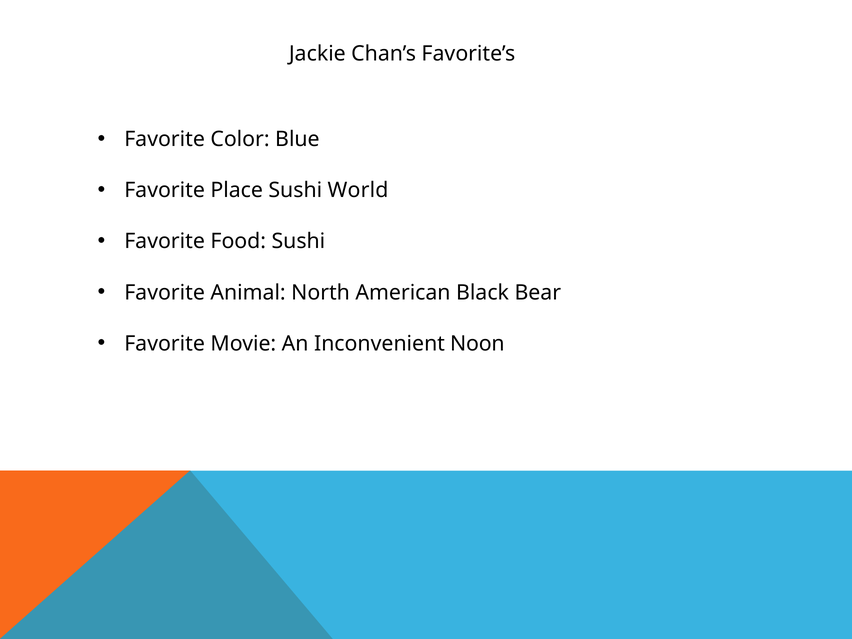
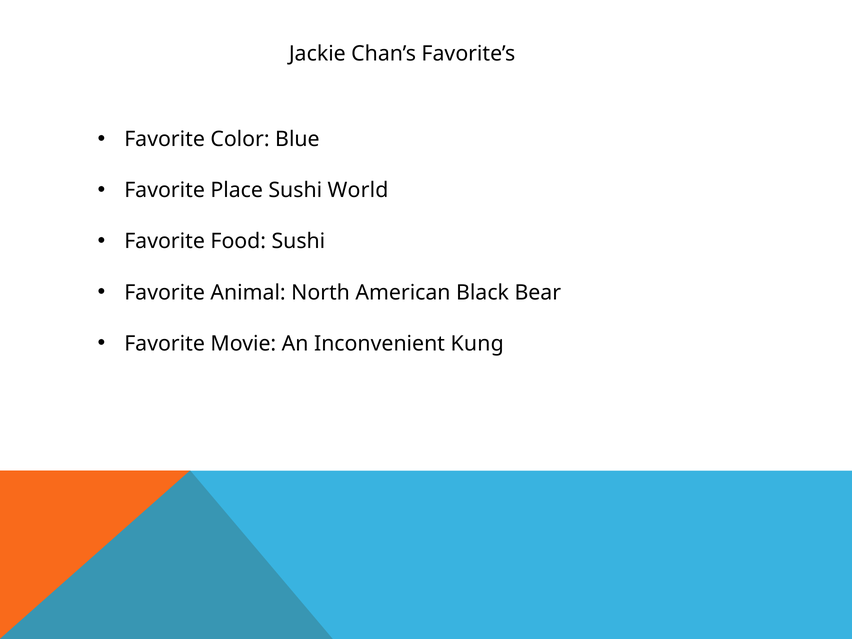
Noon: Noon -> Kung (477, 344)
